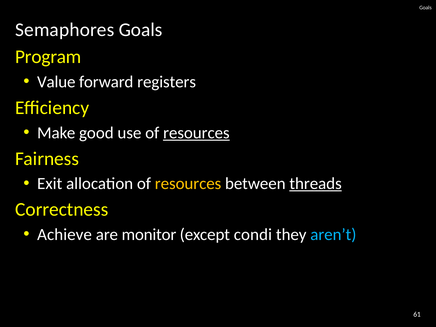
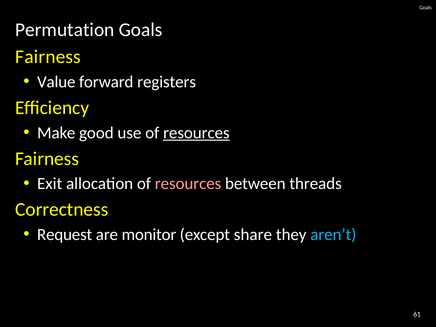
Semaphores: Semaphores -> Permutation (65, 30)
Program: Program -> Fairness (48, 57)
resources colour: yellow -> pink (188, 184)
threads underline: present -> none (316, 184)
Achieve: Achieve -> Request (65, 235)
condi: condi -> share (253, 235)
